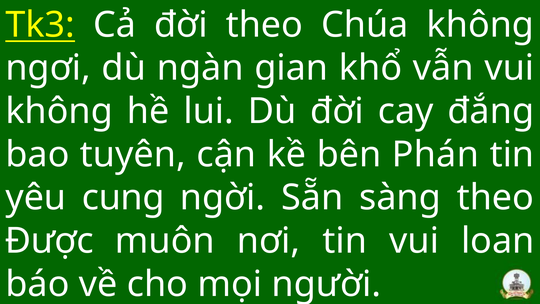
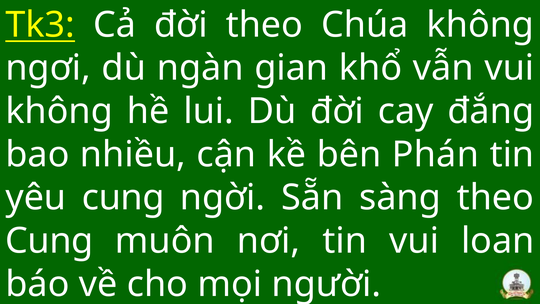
tuyên: tuyên -> nhiều (133, 154)
Được: Được -> Cung (49, 241)
